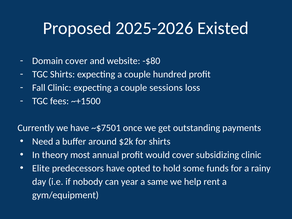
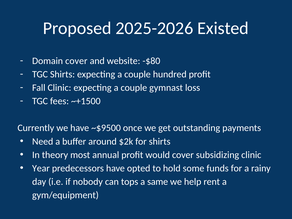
sessions: sessions -> gymnast (166, 88)
~$7501: ~$7501 -> ~$9500 (106, 128)
Elite: Elite -> Year (41, 168)
year: year -> tops (130, 182)
